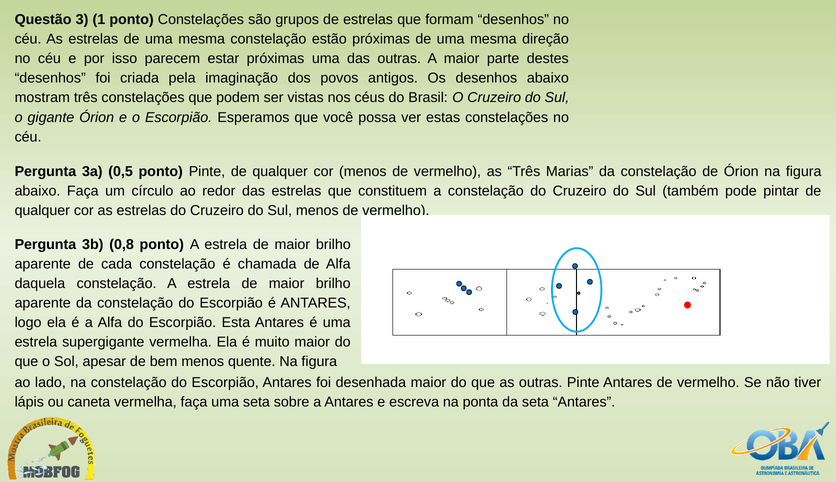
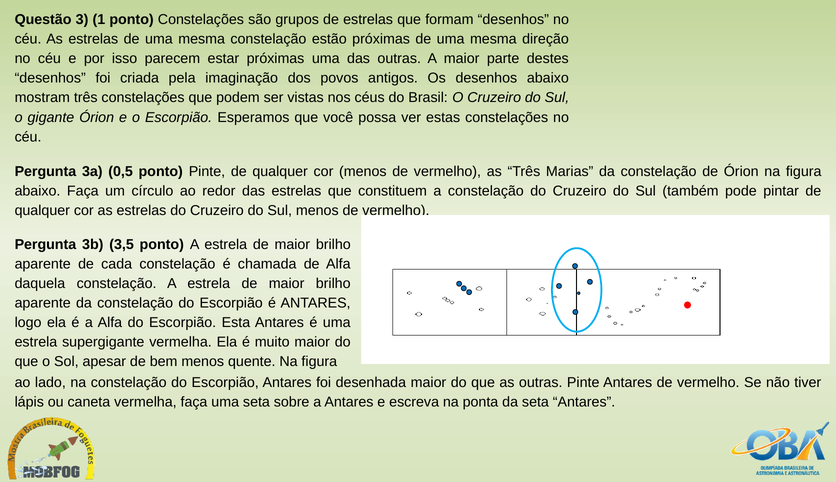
0,8: 0,8 -> 3,5 (122, 245)
